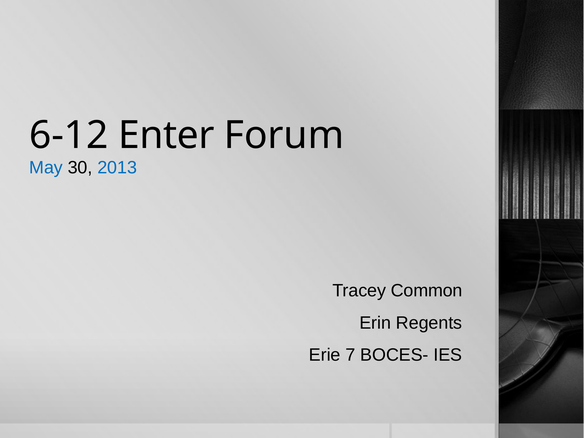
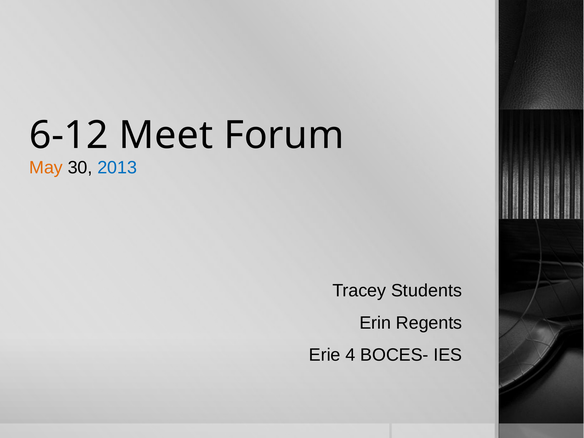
Enter: Enter -> Meet (166, 135)
May colour: blue -> orange (46, 168)
Common: Common -> Students (427, 290)
7: 7 -> 4 (350, 355)
